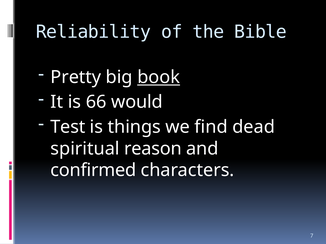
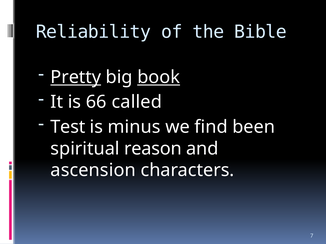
Pretty underline: none -> present (76, 77)
would: would -> called (137, 102)
things: things -> minus (134, 127)
dead: dead -> been (254, 127)
confirmed: confirmed -> ascension (93, 171)
